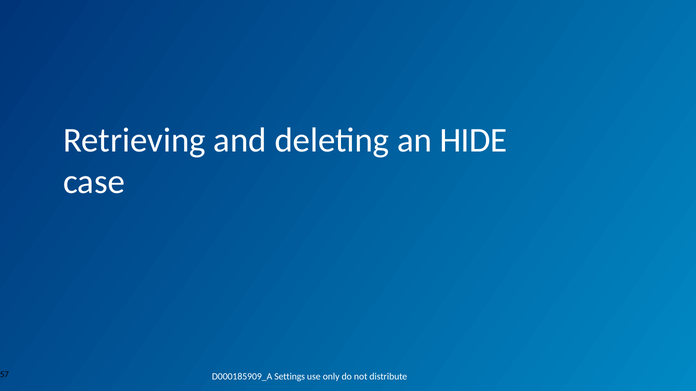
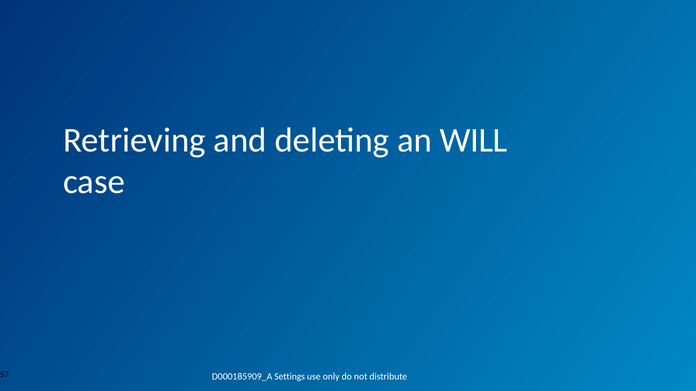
HIDE: HIDE -> WILL (473, 140)
